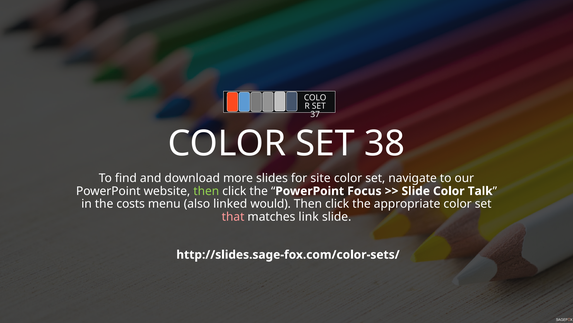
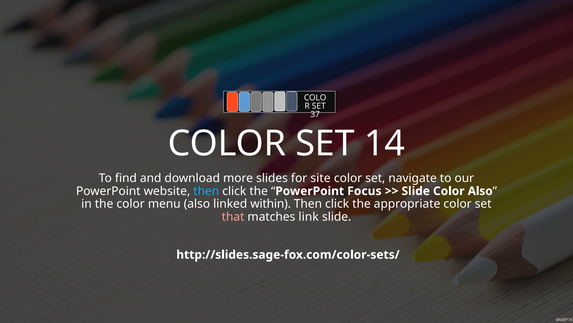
38: 38 -> 14 (385, 143)
then colour: light green -> light blue (206, 191)
Color Talk: Talk -> Also (480, 191)
the costs: costs -> color (131, 204)
would: would -> within (271, 204)
